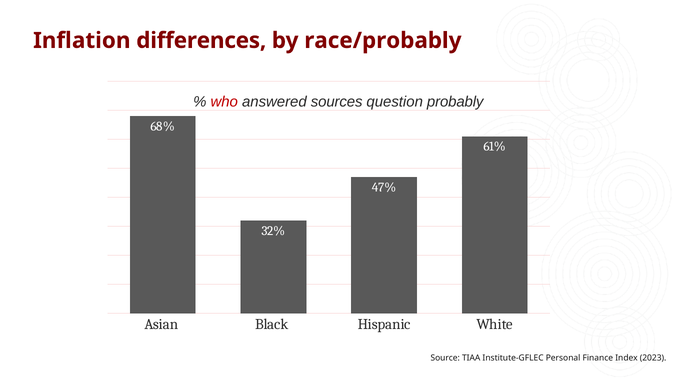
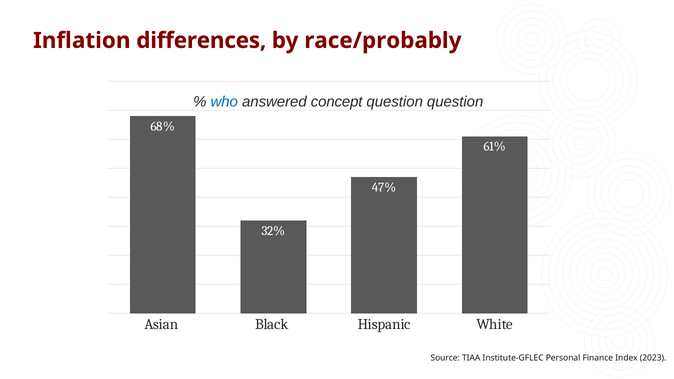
who colour: red -> blue (224, 102)
sources: sources -> concept (337, 102)
question probably: probably -> question (455, 102)
